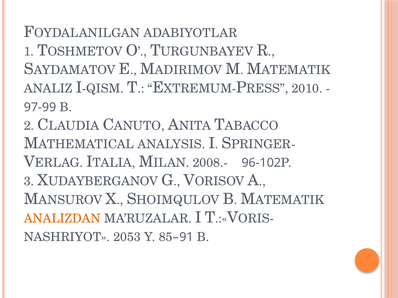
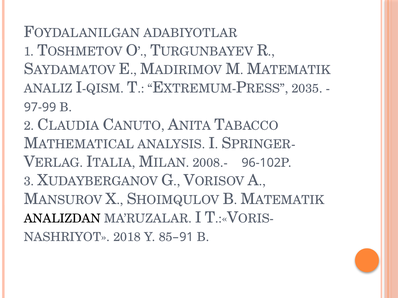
2010: 2010 -> 2035 (307, 89)
ANALIZDAN colour: orange -> black (62, 219)
2053: 2053 -> 2018 (127, 237)
